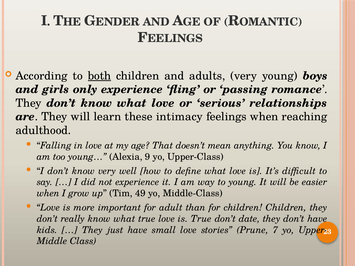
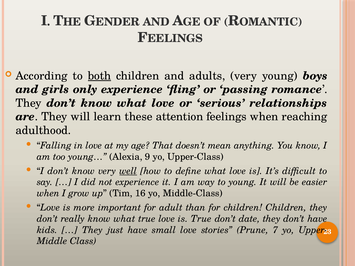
intimacy: intimacy -> attention (180, 117)
well underline: none -> present (128, 171)
49: 49 -> 16 (140, 194)
